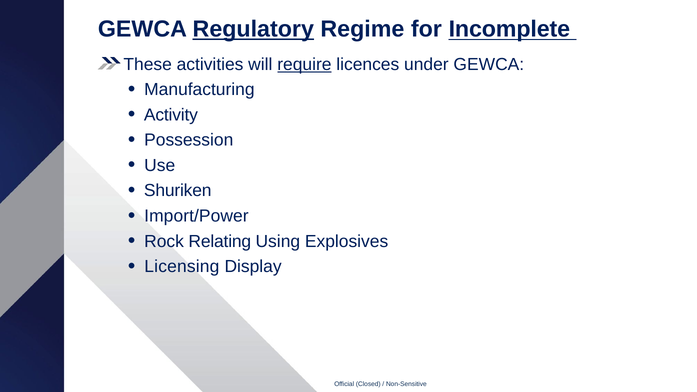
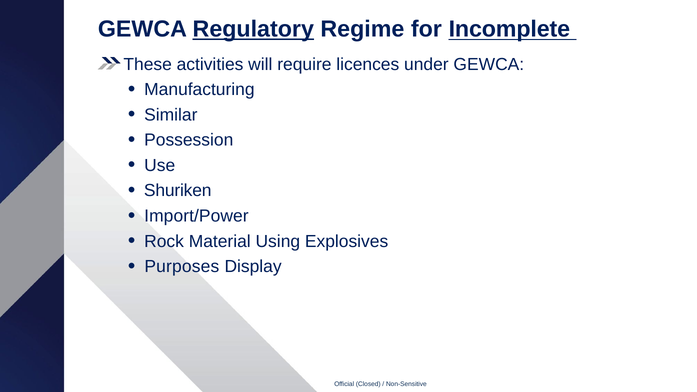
require underline: present -> none (304, 64)
Activity: Activity -> Similar (171, 115)
Relating: Relating -> Material (220, 241)
Licensing: Licensing -> Purposes (182, 267)
